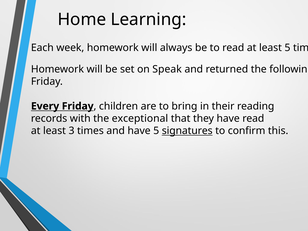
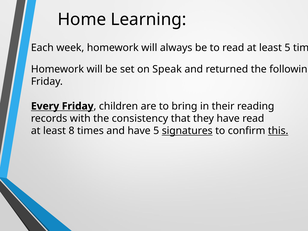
exceptional: exceptional -> consistency (140, 118)
3: 3 -> 8 (72, 131)
this underline: none -> present (278, 131)
